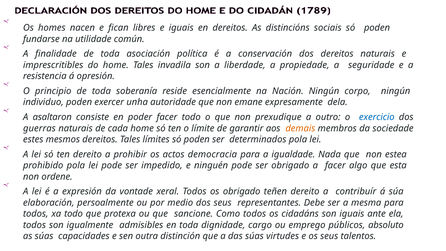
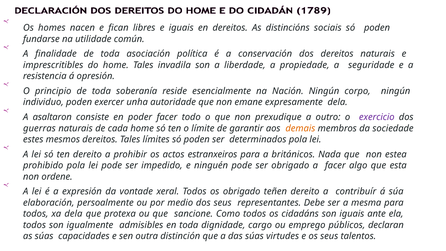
exercicio colour: blue -> purple (377, 117)
democracia: democracia -> estranxeiros (212, 154)
igualdade: igualdade -> británicos (293, 154)
xa todo: todo -> dela (73, 214)
absoluto: absoluto -> declaran (386, 225)
